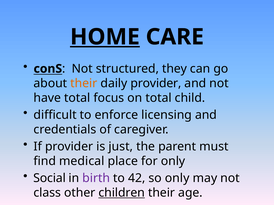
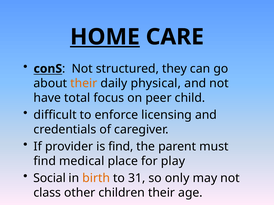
daily provider: provider -> physical (156, 84)
on total: total -> peer (159, 98)
is just: just -> find (121, 147)
for only: only -> play (173, 161)
birth colour: purple -> orange (96, 179)
42: 42 -> 31 (137, 179)
children underline: present -> none (122, 193)
